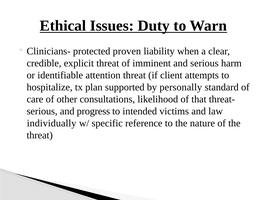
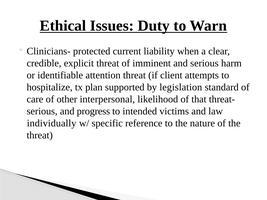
proven: proven -> current (127, 51)
personally: personally -> legislation (181, 87)
consultations: consultations -> interpersonal (107, 99)
